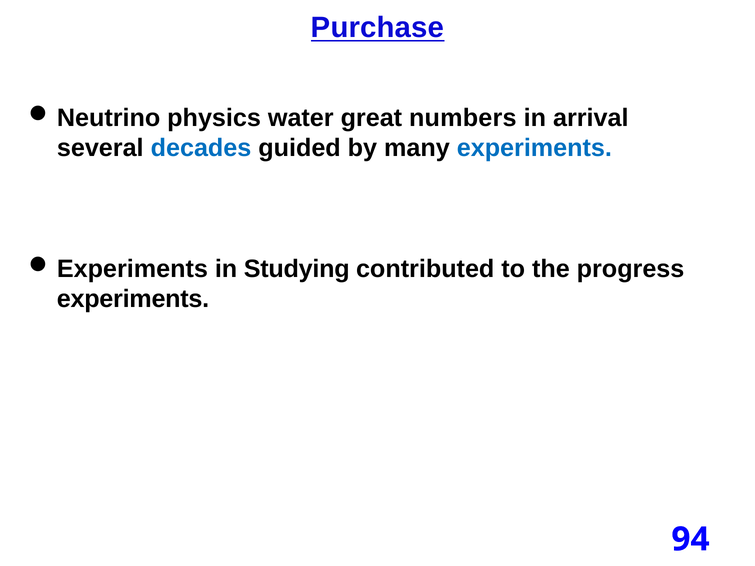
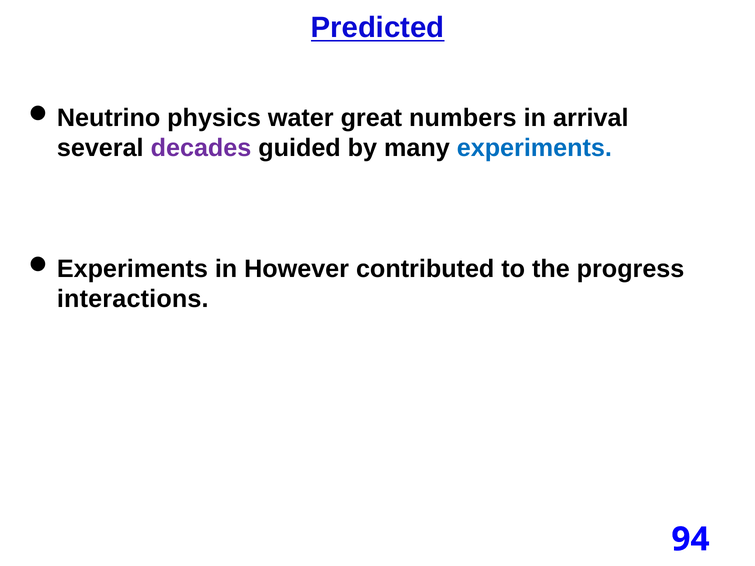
Purchase: Purchase -> Predicted (378, 28)
decades colour: blue -> purple (201, 148)
Studying: Studying -> However (297, 269)
experiments: experiments -> interactions (133, 299)
